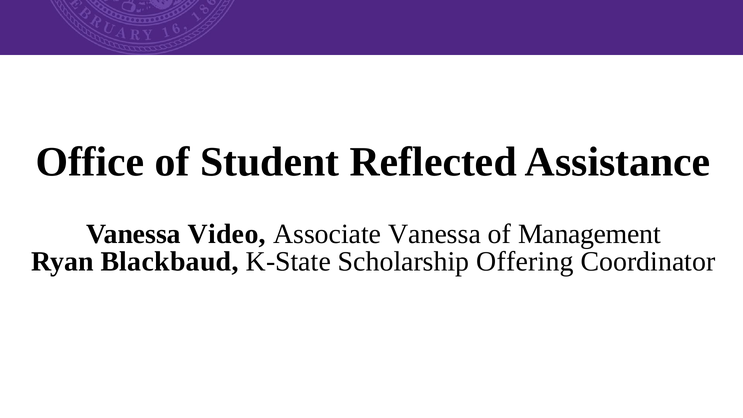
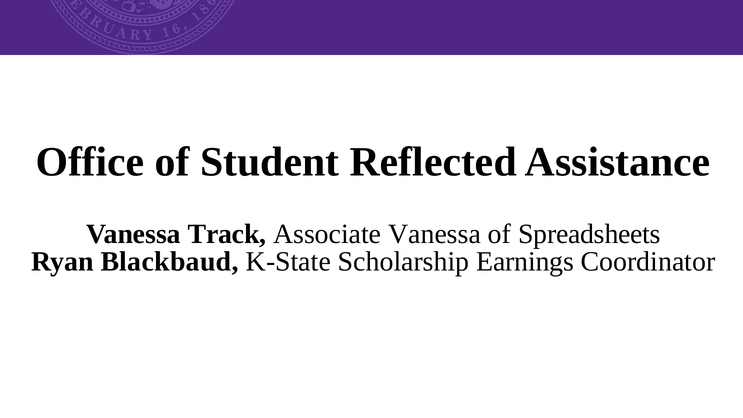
Video: Video -> Track (227, 234)
Management: Management -> Spreadsheets (589, 234)
Offering: Offering -> Earnings (525, 262)
